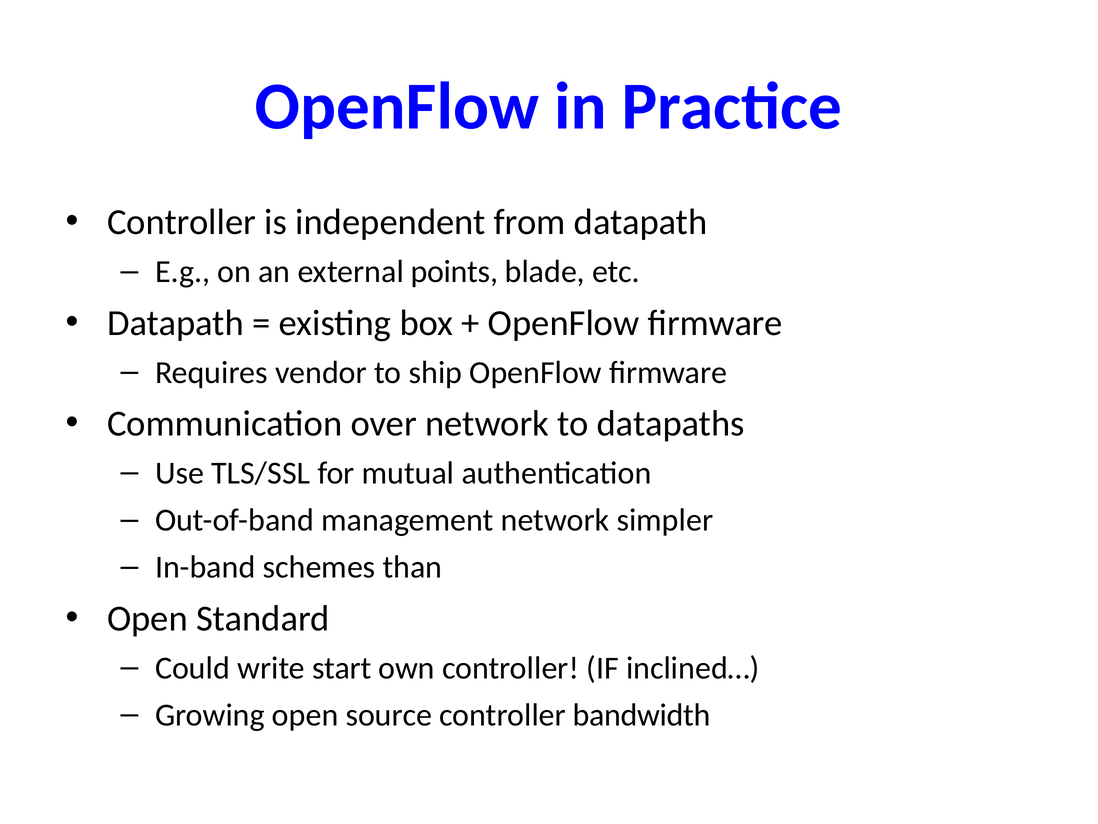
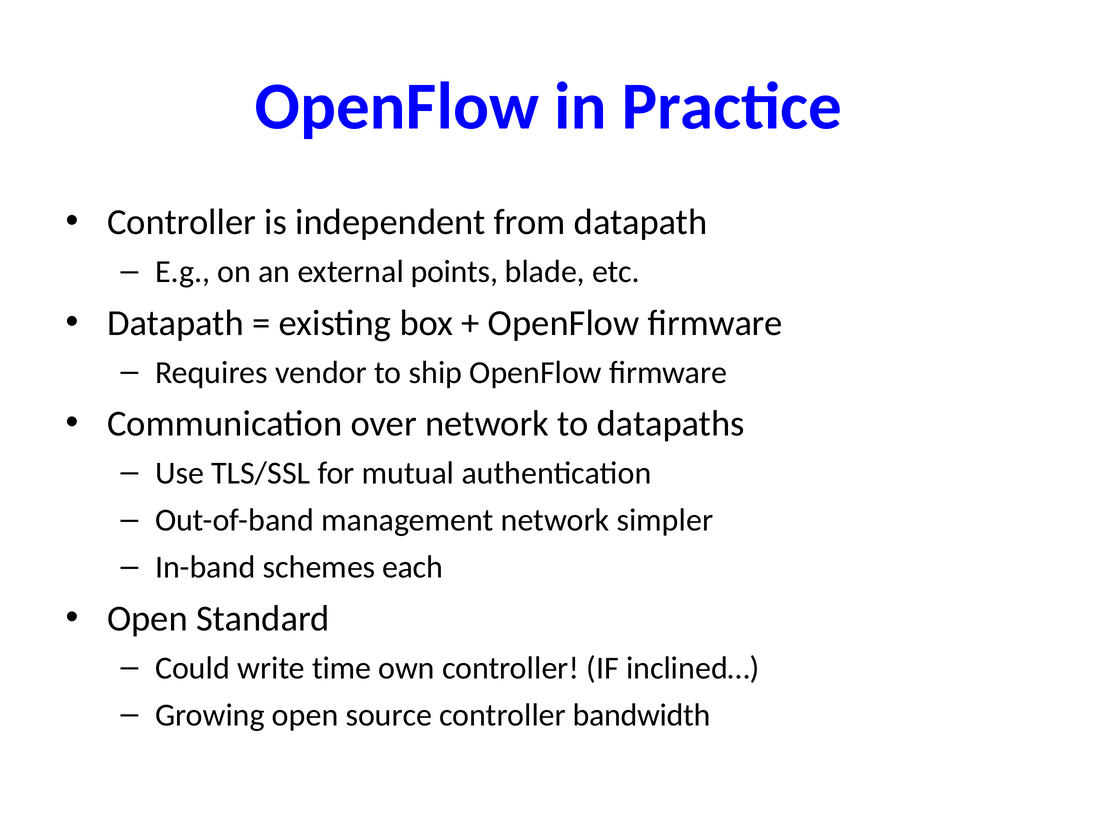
than: than -> each (413, 567)
start: start -> time (342, 668)
